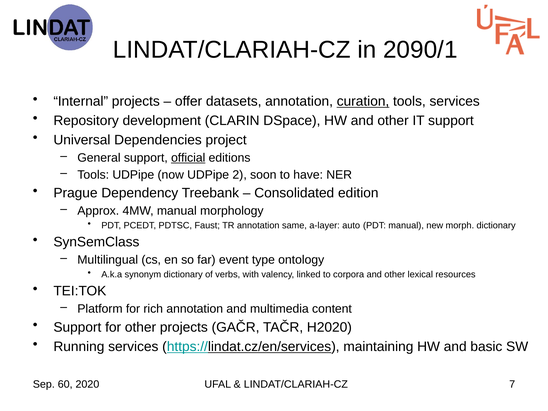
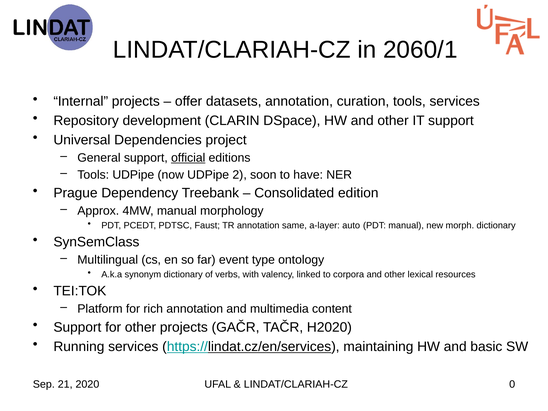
2090/1: 2090/1 -> 2060/1 (420, 50)
curation underline: present -> none (363, 101)
60: 60 -> 21 (65, 384)
7: 7 -> 0 (512, 384)
